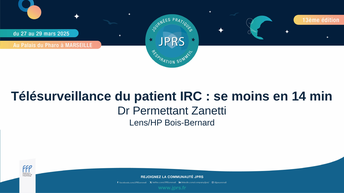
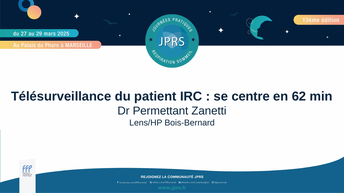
moins: moins -> centre (251, 97)
14: 14 -> 62 (299, 97)
